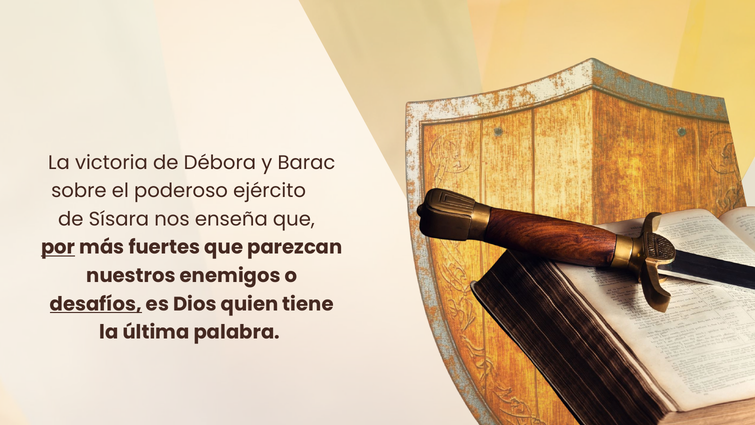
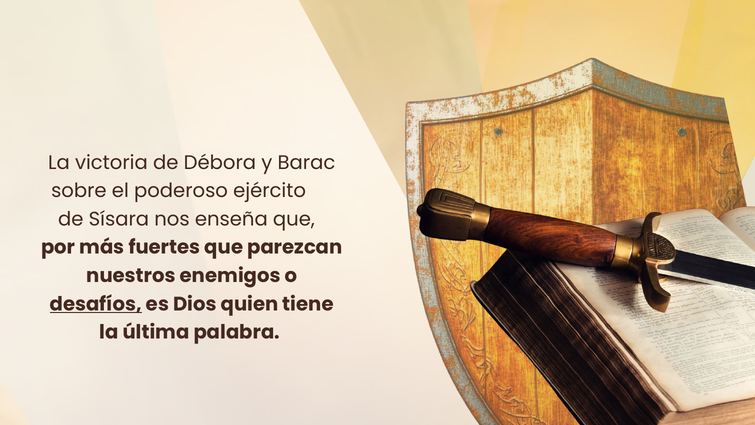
por underline: present -> none (58, 247)
